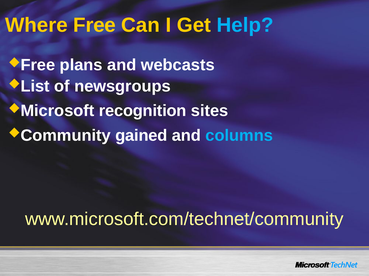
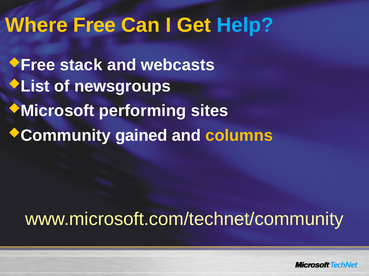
plans: plans -> stack (81, 65)
recognition: recognition -> performing (143, 111)
columns colour: light blue -> yellow (239, 136)
